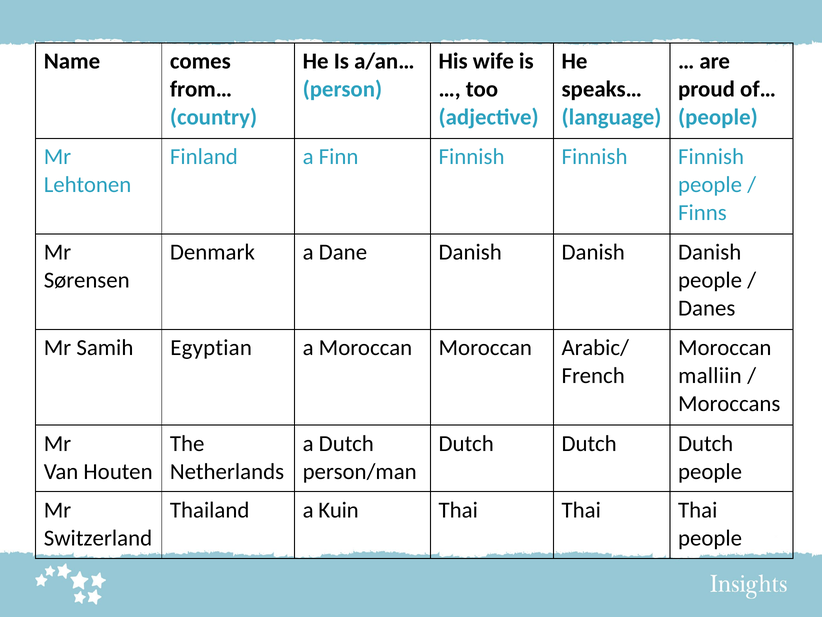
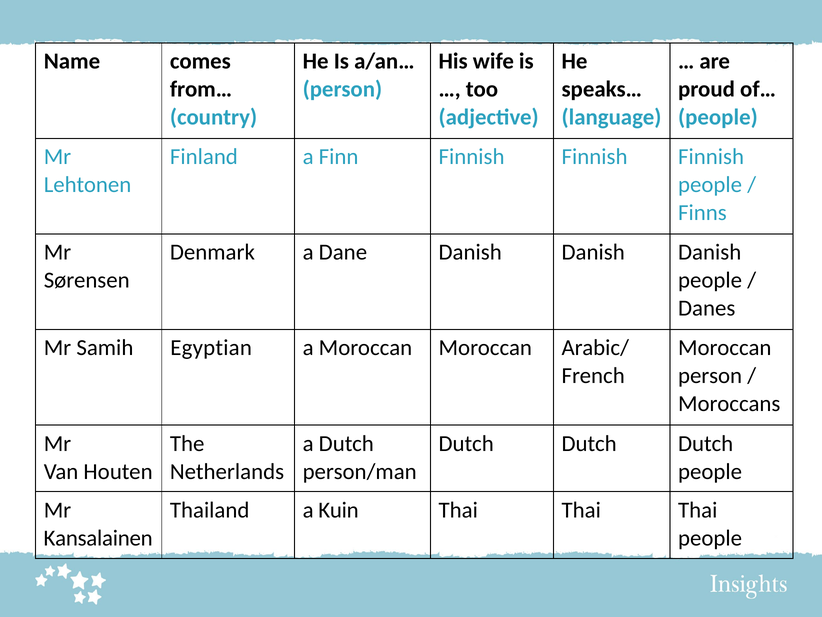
malliin: malliin -> person (710, 376)
Switzerland: Switzerland -> Kansalainen (98, 538)
